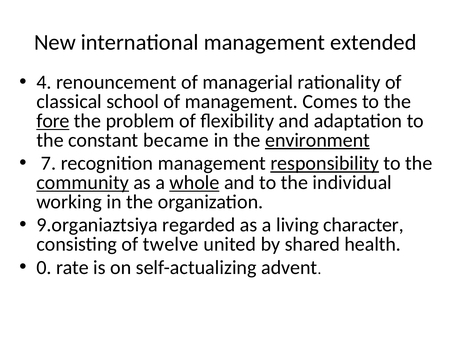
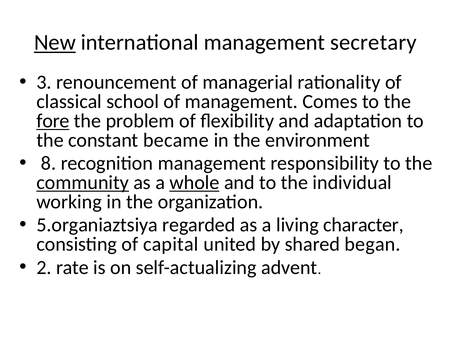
New underline: none -> present (55, 43)
extended: extended -> secretary (373, 43)
4: 4 -> 3 (44, 82)
environment underline: present -> none (317, 140)
7: 7 -> 8 (49, 163)
responsibility underline: present -> none (325, 163)
9.organiaztsiya: 9.organiaztsiya -> 5.organiaztsiya (97, 225)
twelve: twelve -> capital (171, 244)
health: health -> began (373, 244)
0: 0 -> 2 (44, 268)
